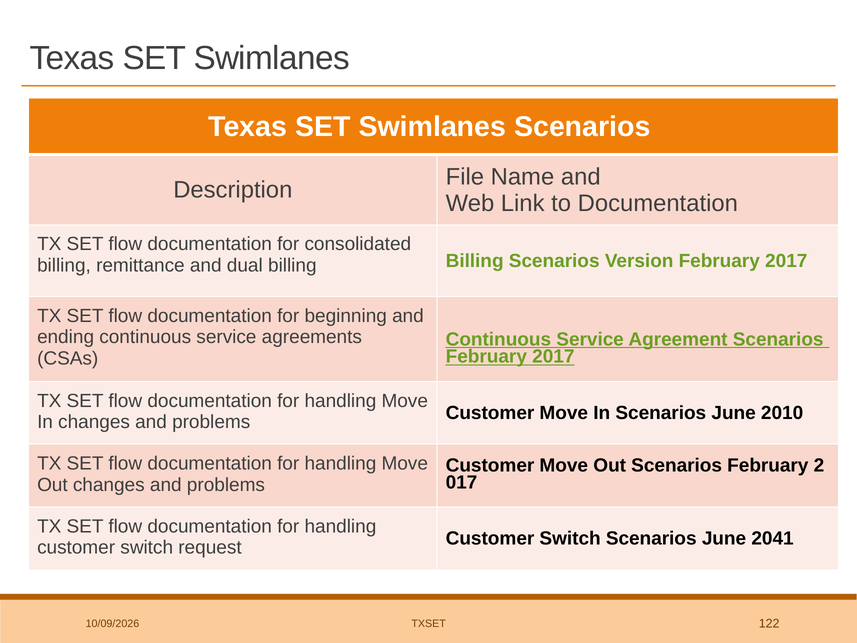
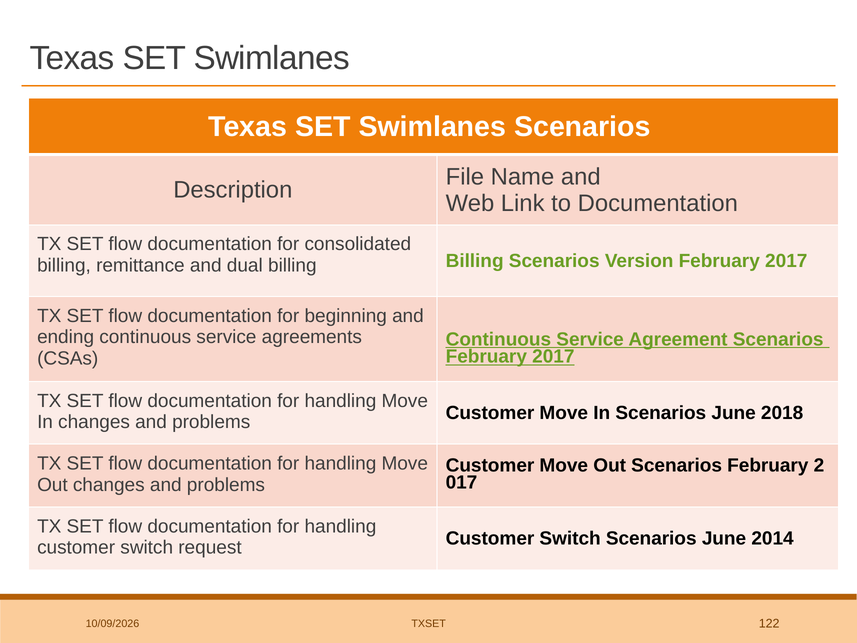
2010: 2010 -> 2018 (782, 413)
2041: 2041 -> 2014 (773, 538)
